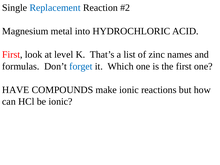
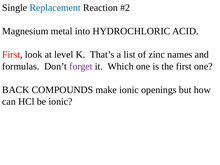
forget colour: blue -> purple (81, 66)
HAVE: HAVE -> BACK (16, 90)
reactions: reactions -> openings (159, 90)
